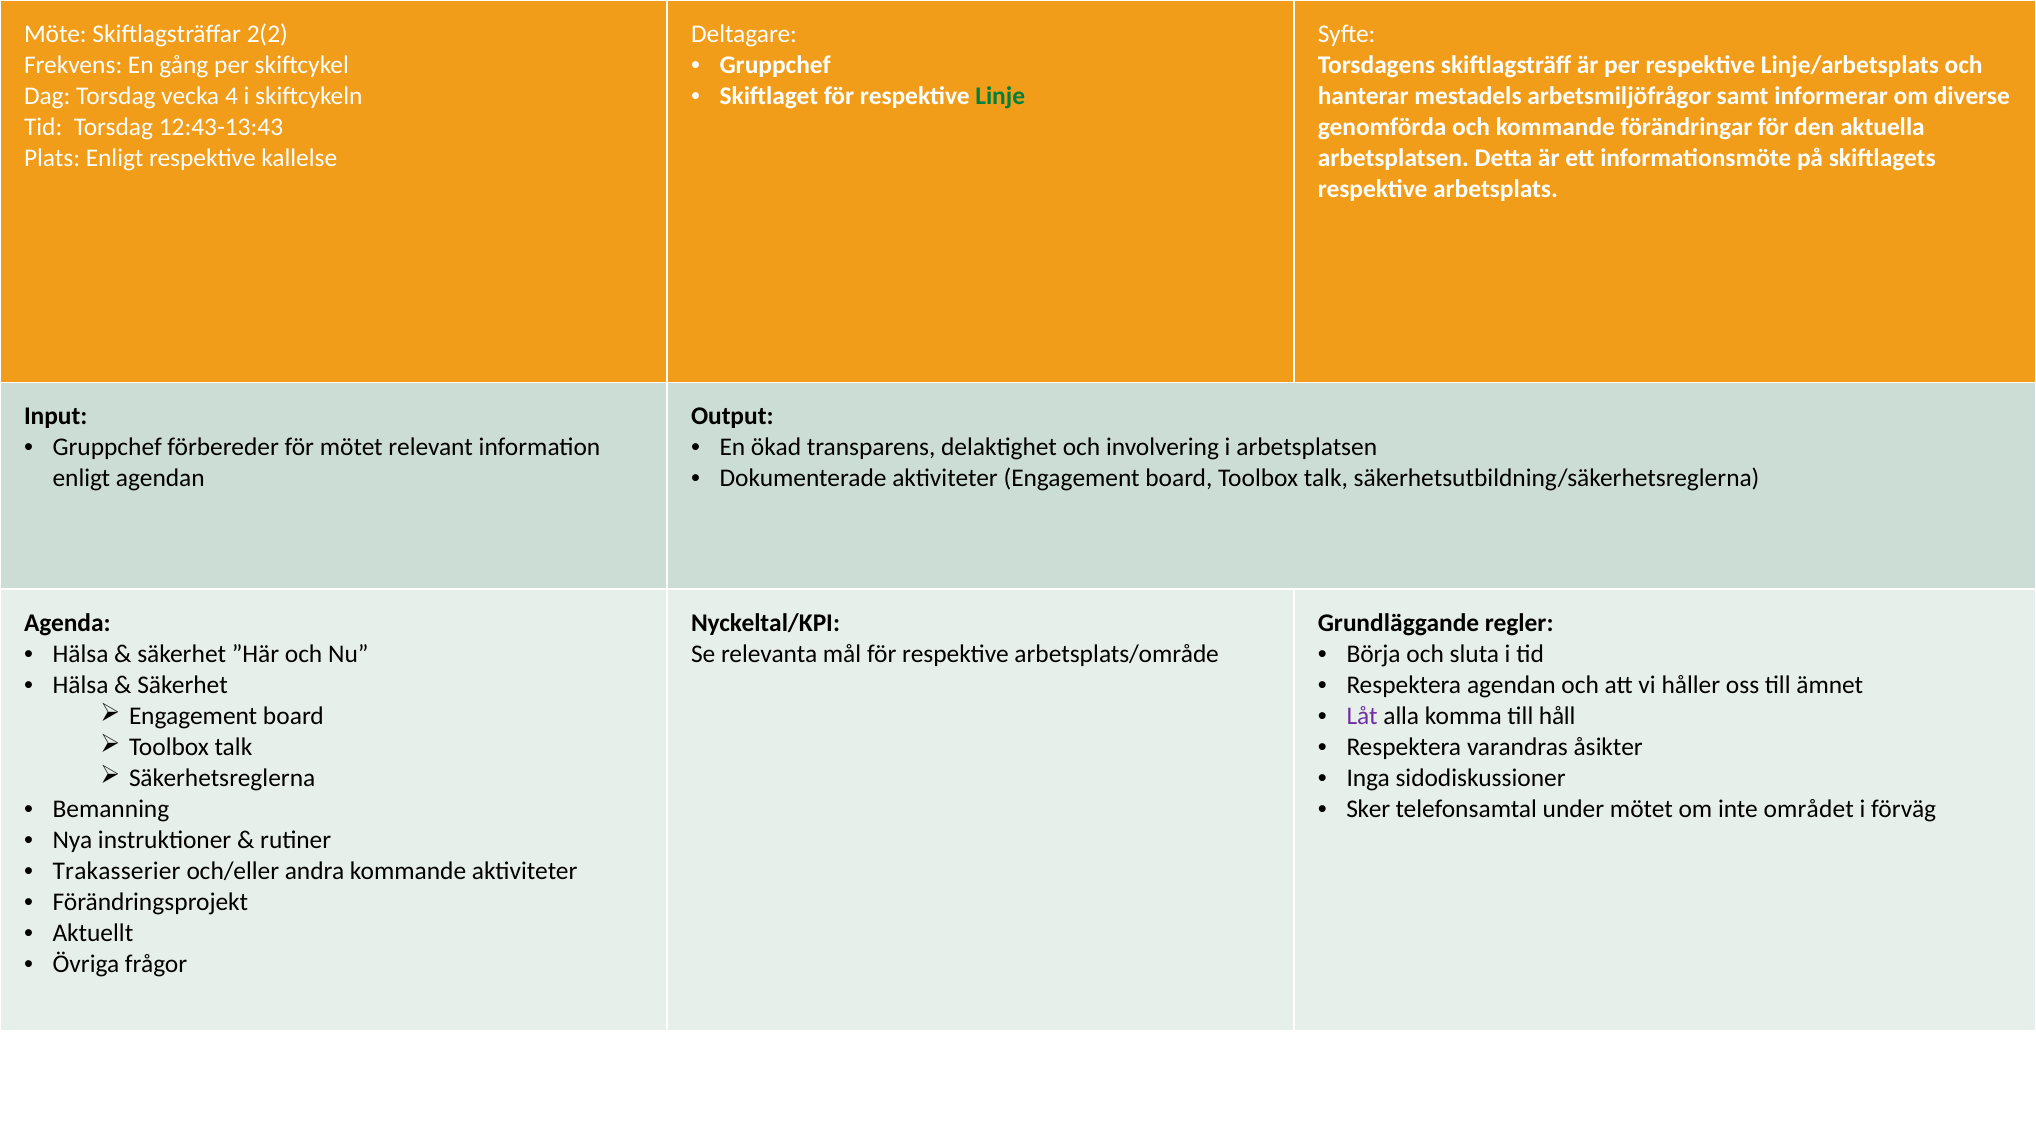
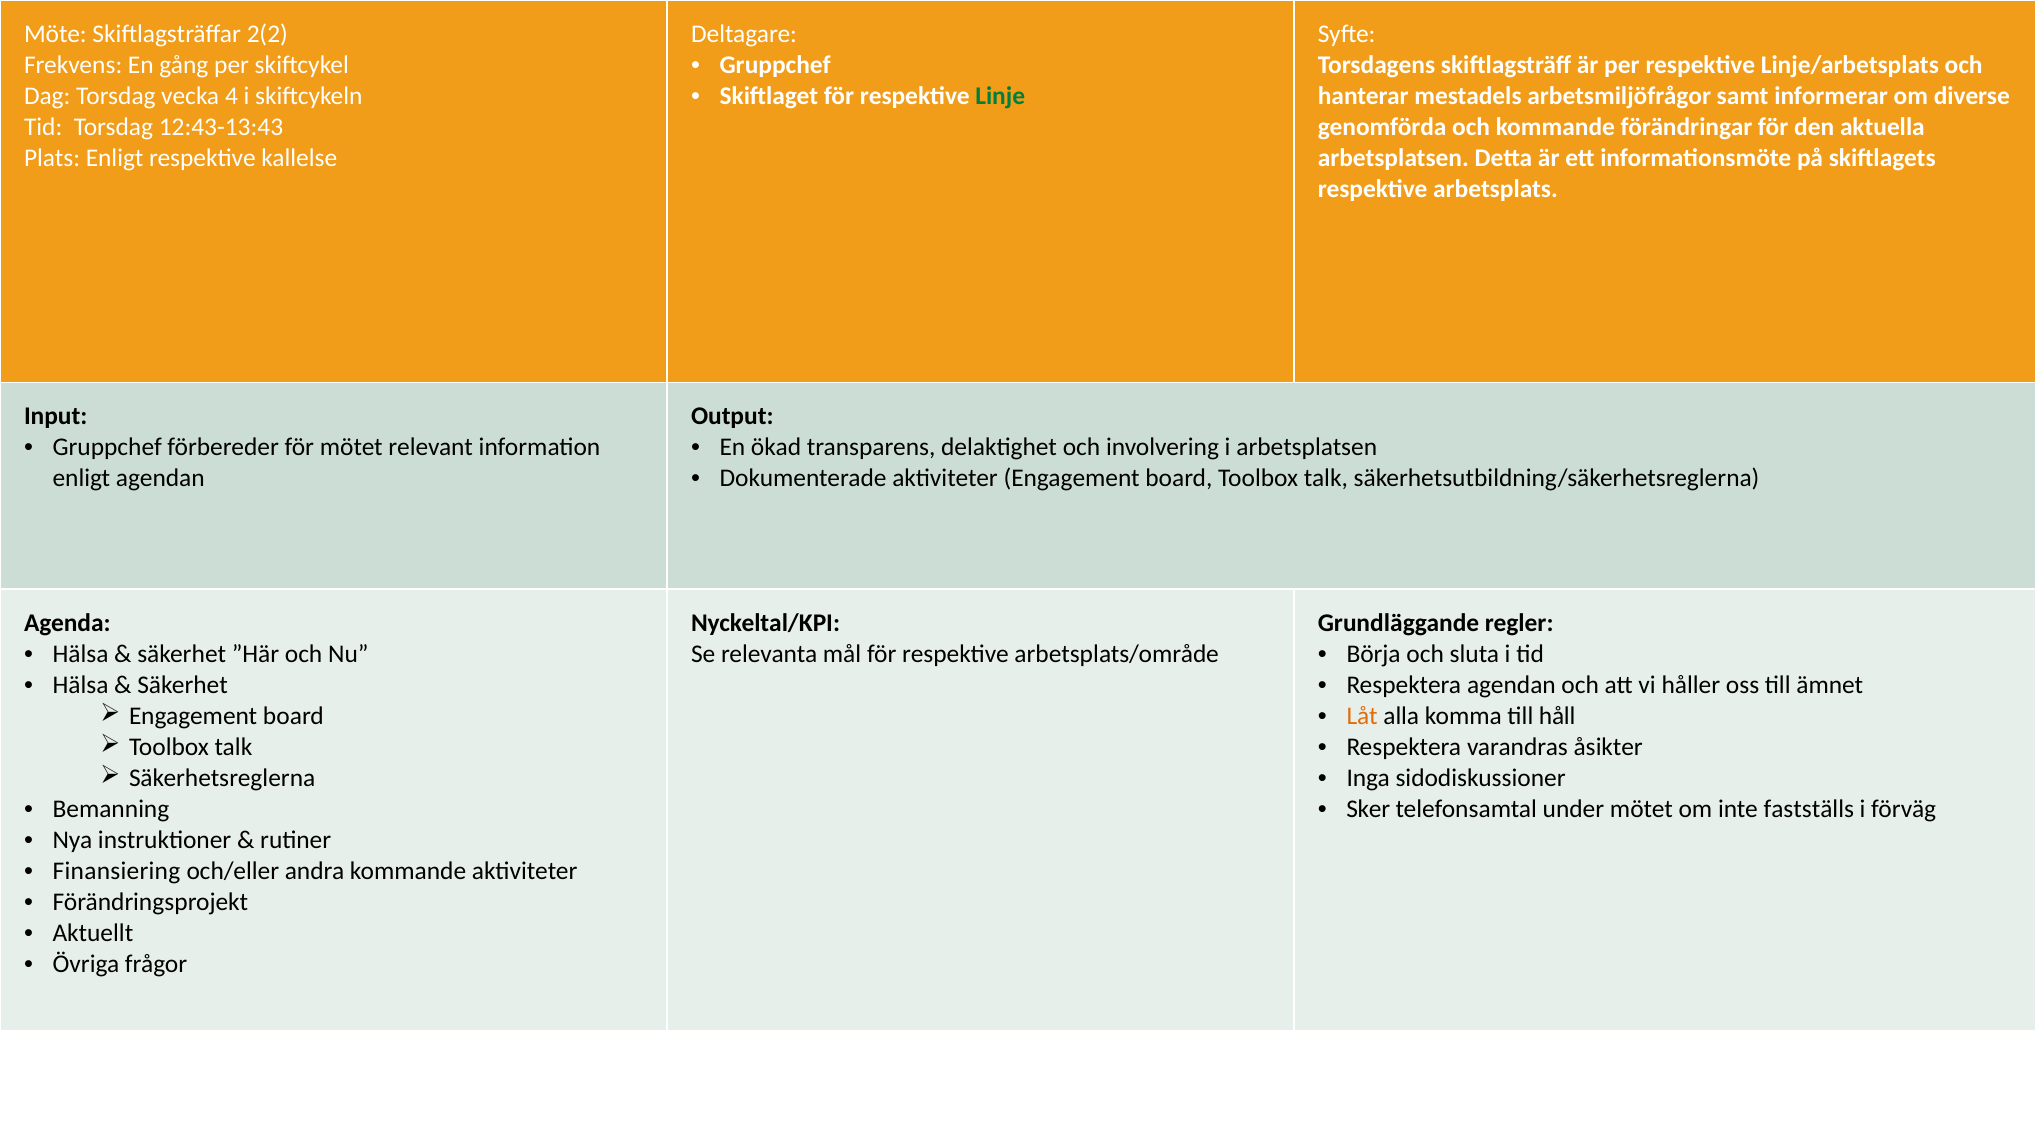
Låt colour: purple -> orange (1362, 716)
området: området -> fastställs (1809, 809)
Trakasserier: Trakasserier -> Finansiering (117, 871)
